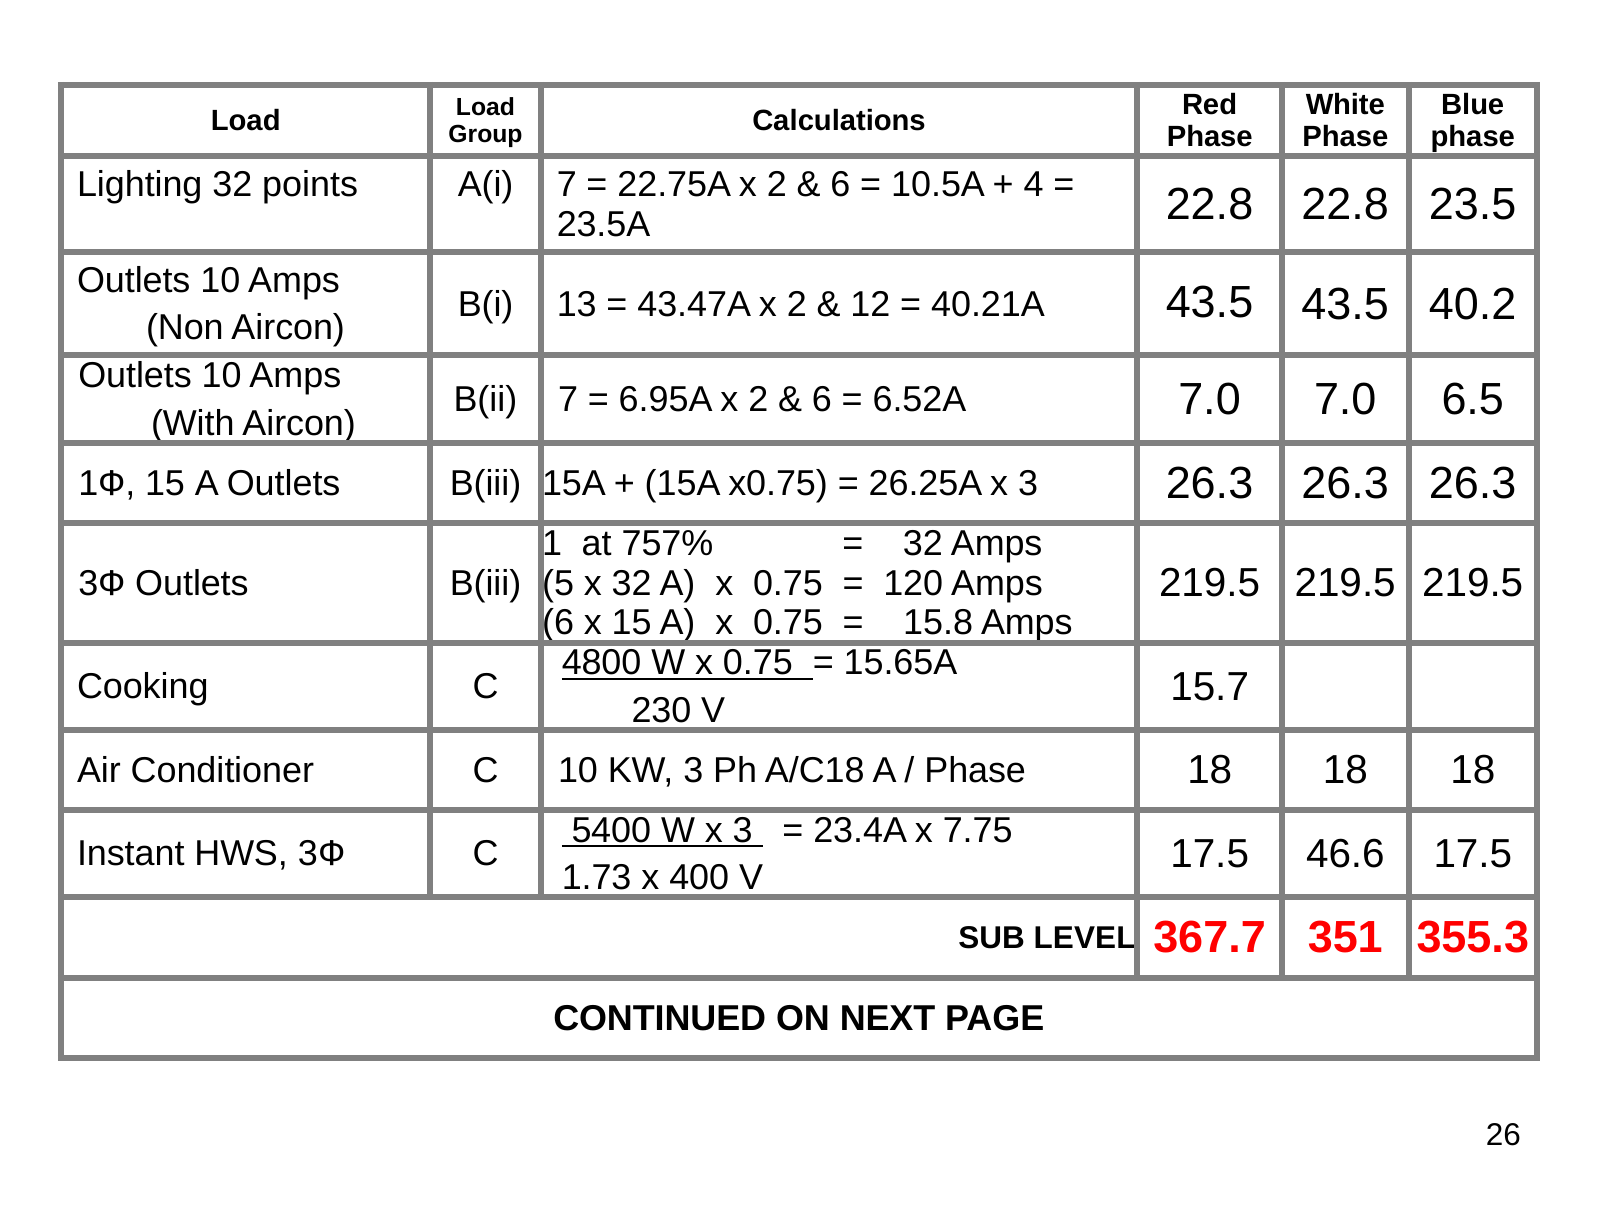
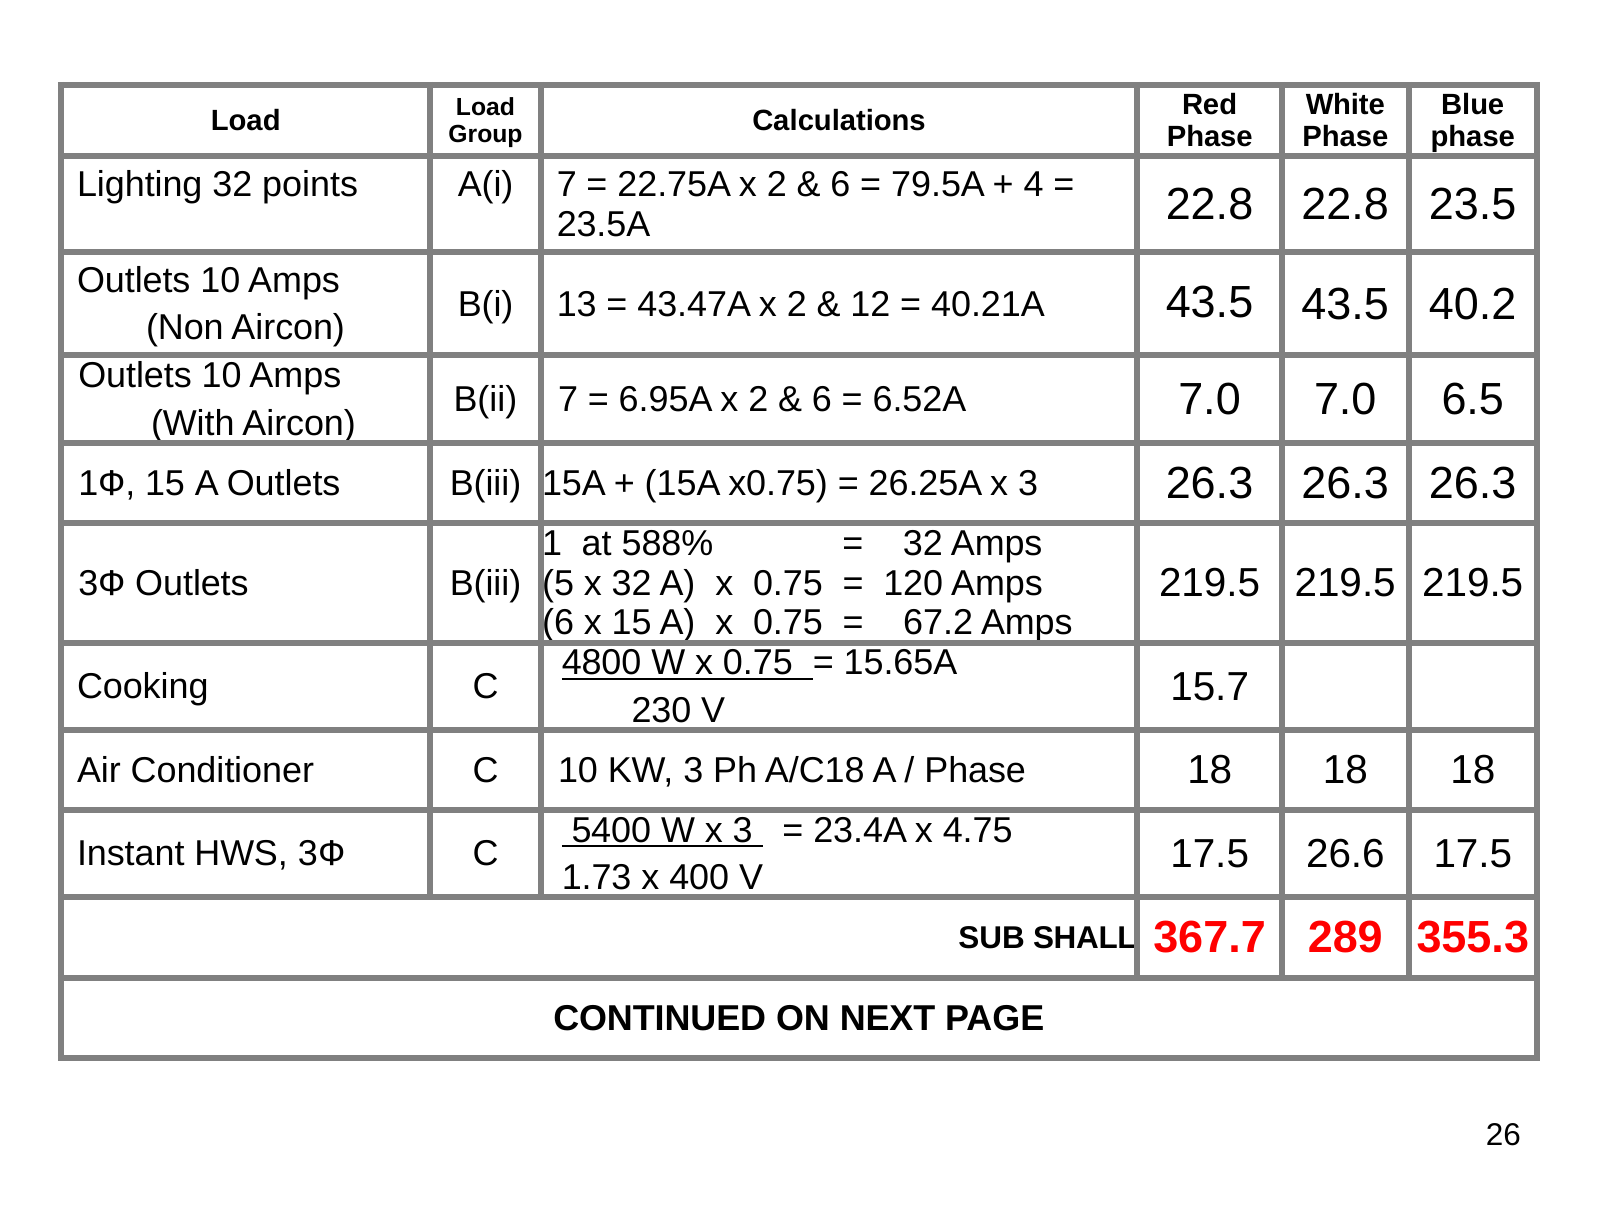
10.5A: 10.5A -> 79.5A (938, 184)
757%: 757% -> 588% (667, 543)
15.8: 15.8 -> 67.2 (938, 623)
7.75: 7.75 -> 4.75 (978, 830)
46.6: 46.6 -> 26.6 (1345, 854)
LEVEL: LEVEL -> SHALL (1085, 937)
351: 351 -> 289 (1345, 938)
